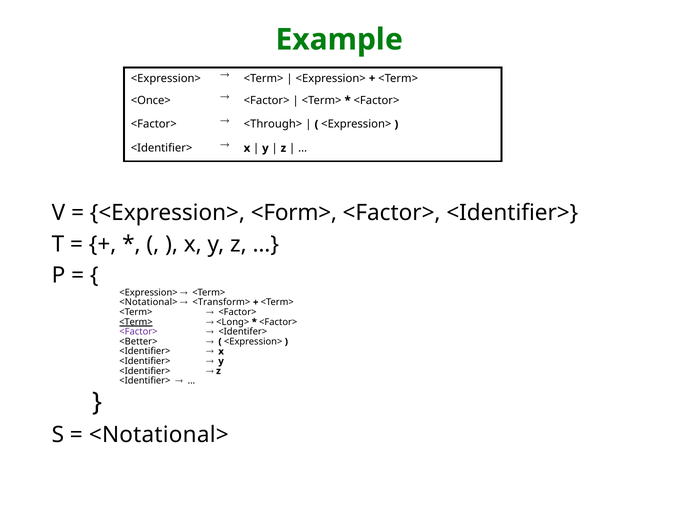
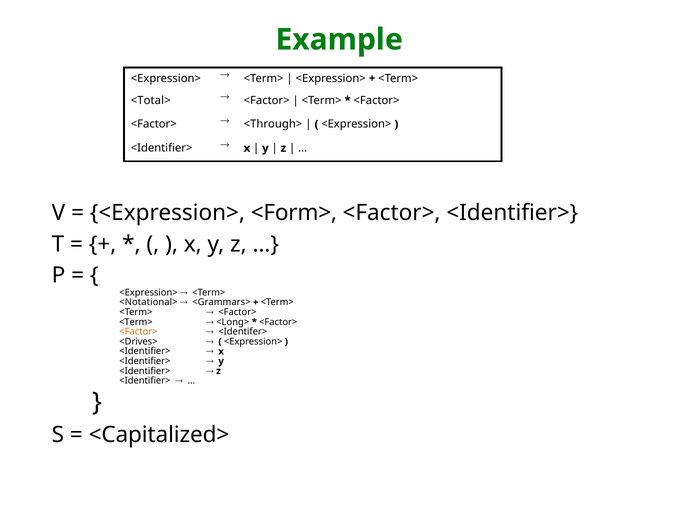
<Once>: <Once> -> <Total> (151, 100)
<Transform>: <Transform> -> <Grammars> (221, 302)
<Term> underline: present -> none (136, 322)
<Factor> colour: purple -> orange (138, 332)
<Better>: <Better> -> <Drives> (138, 342)
<Notational>: <Notational> -> <Capitalized> (159, 435)
